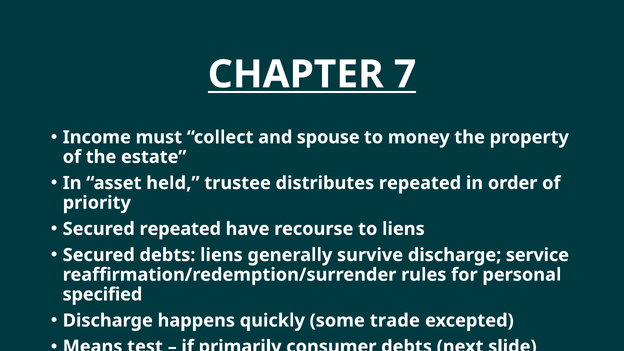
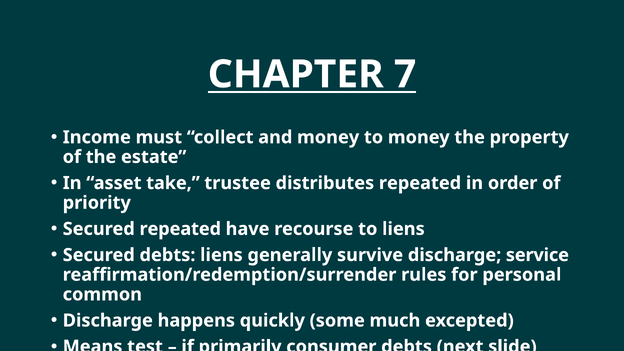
and spouse: spouse -> money (328, 137)
held: held -> take (173, 183)
specified: specified -> common (102, 294)
trade: trade -> much (395, 321)
